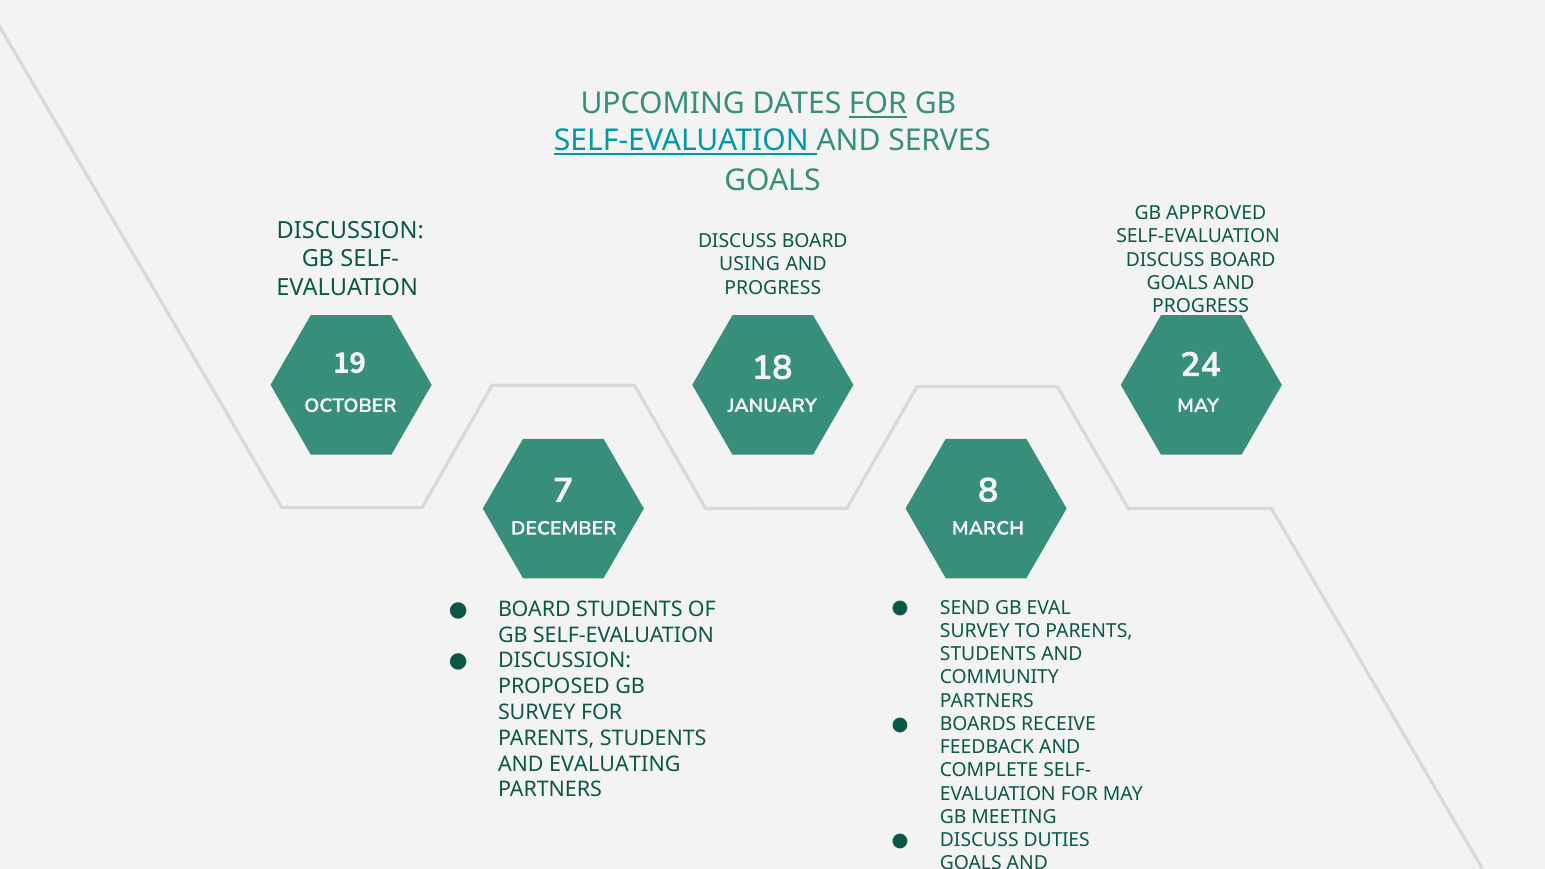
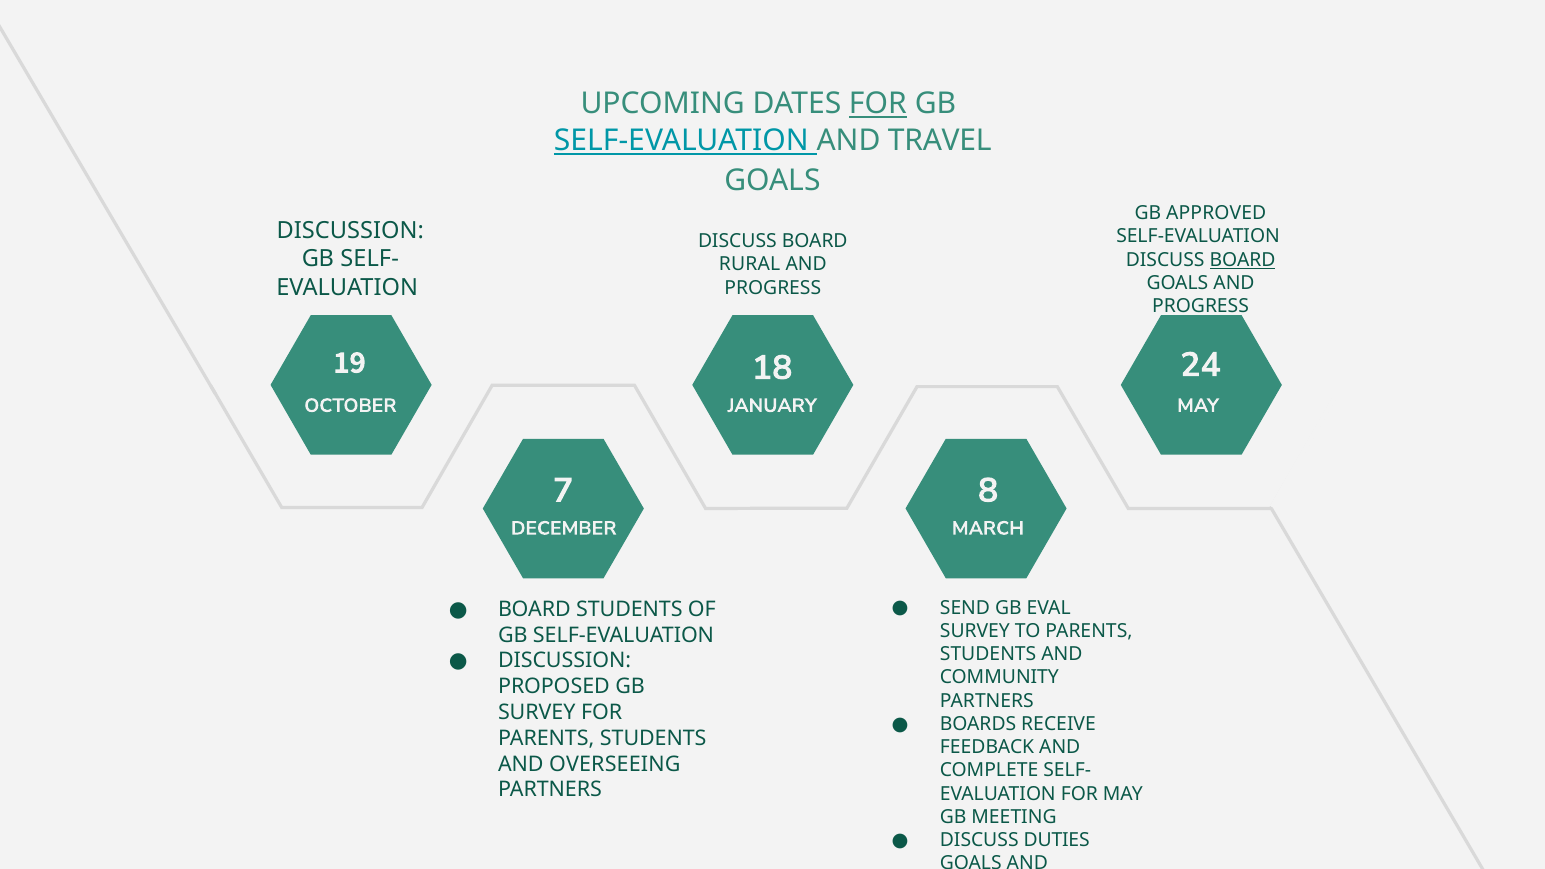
SERVES: SERVES -> TRAVEL (940, 140)
BOARD underline: none -> present (1243, 260)
USING: USING -> RURAL (750, 265)
EVALUATING: EVALUATING -> OVERSEEING (615, 764)
